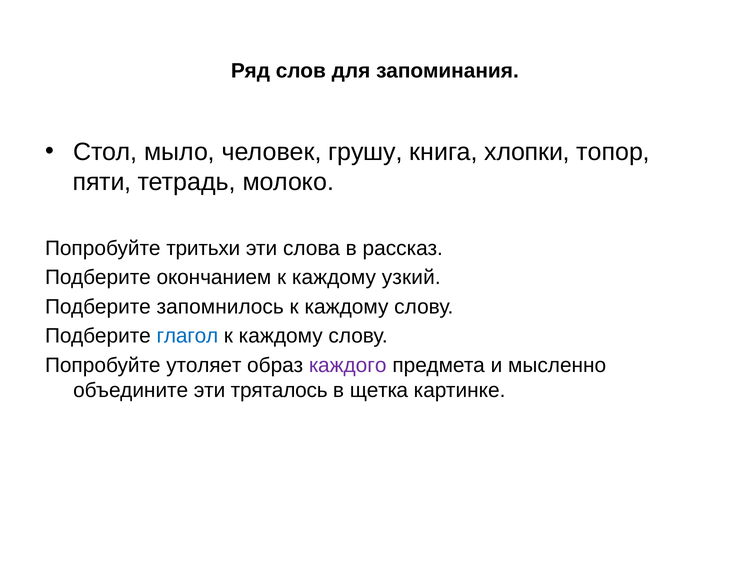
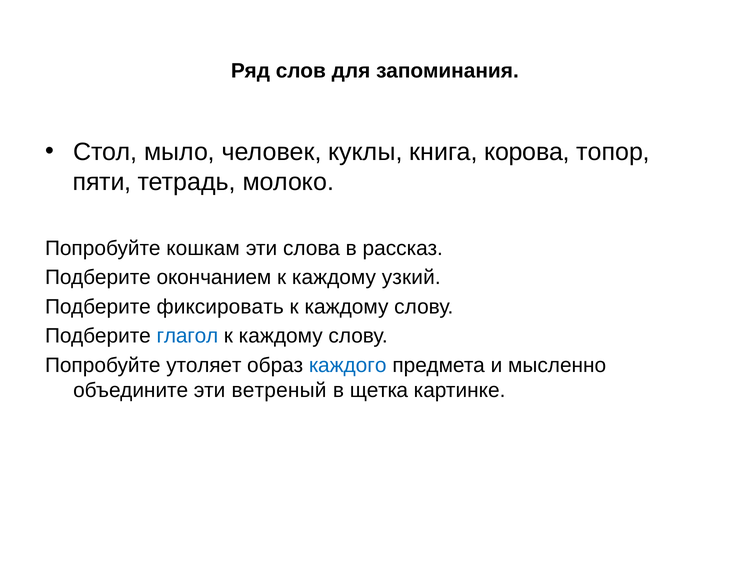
грушу: грушу -> куклы (365, 152)
хлопки: хлопки -> корова (527, 152)
тритьхи: тритьхи -> кошкам (203, 248)
запомнилось: запомнилось -> фиксировать (220, 306)
каждого colour: purple -> blue (348, 365)
тряталось: тряталось -> ветреный (279, 390)
